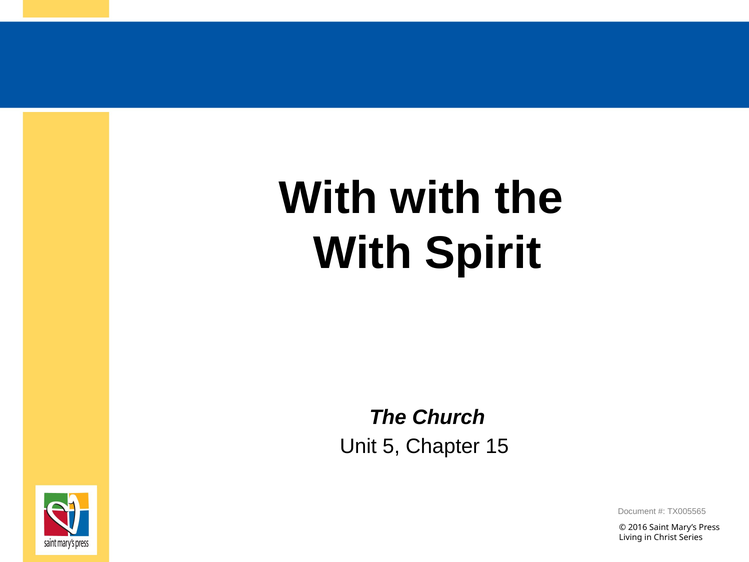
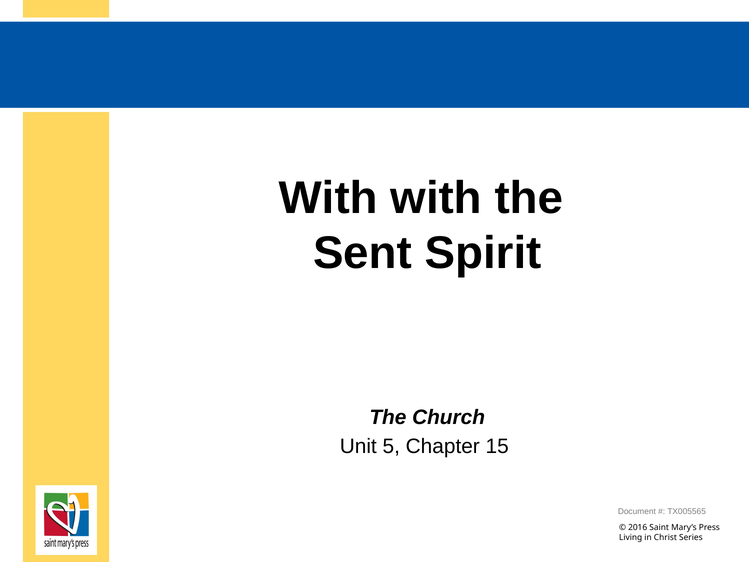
With: With -> Sent (363, 253)
